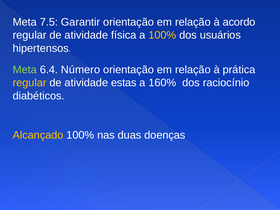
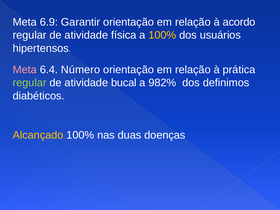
7.5: 7.5 -> 6.9 (49, 22)
Meta colour: light green -> pink (25, 70)
regular colour: yellow -> light green (30, 83)
estas: estas -> bucal (124, 83)
160%: 160% -> 982% (162, 83)
raciocínio: raciocínio -> definimos (226, 83)
